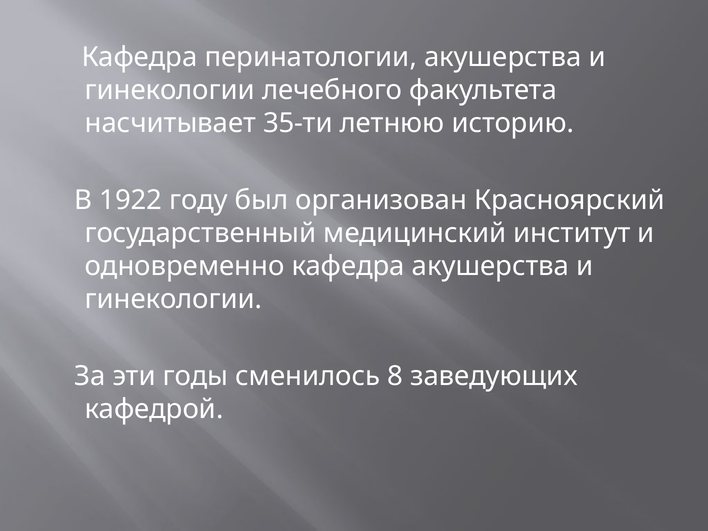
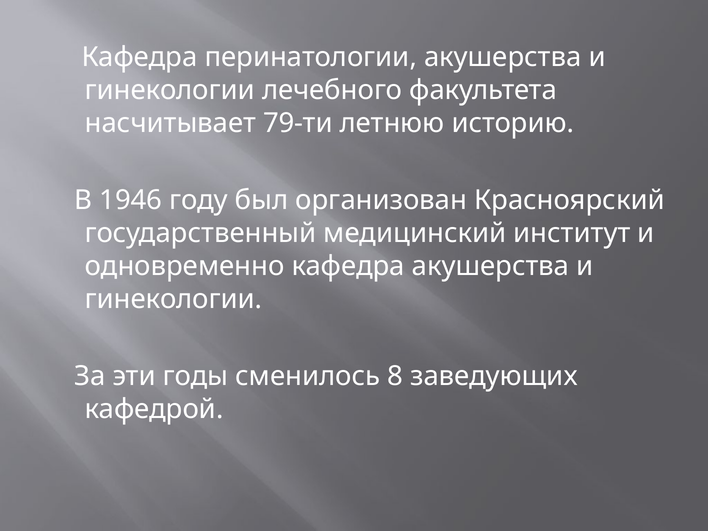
35-ти: 35-ти -> 79-ти (298, 123)
1922: 1922 -> 1946 (131, 200)
